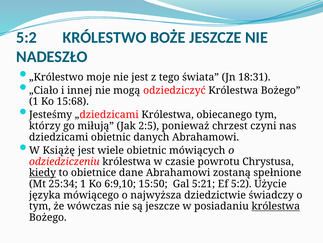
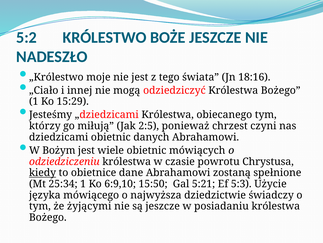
18:31: 18:31 -> 18:16 (254, 77)
15:68: 15:68 -> 15:29 (73, 101)
Książę: Książę -> Bożym (59, 150)
Ef 5:2: 5:2 -> 5:3 (241, 183)
wówczas: wówczas -> żyjącymi (89, 206)
królestwa underline: present -> none (276, 206)
